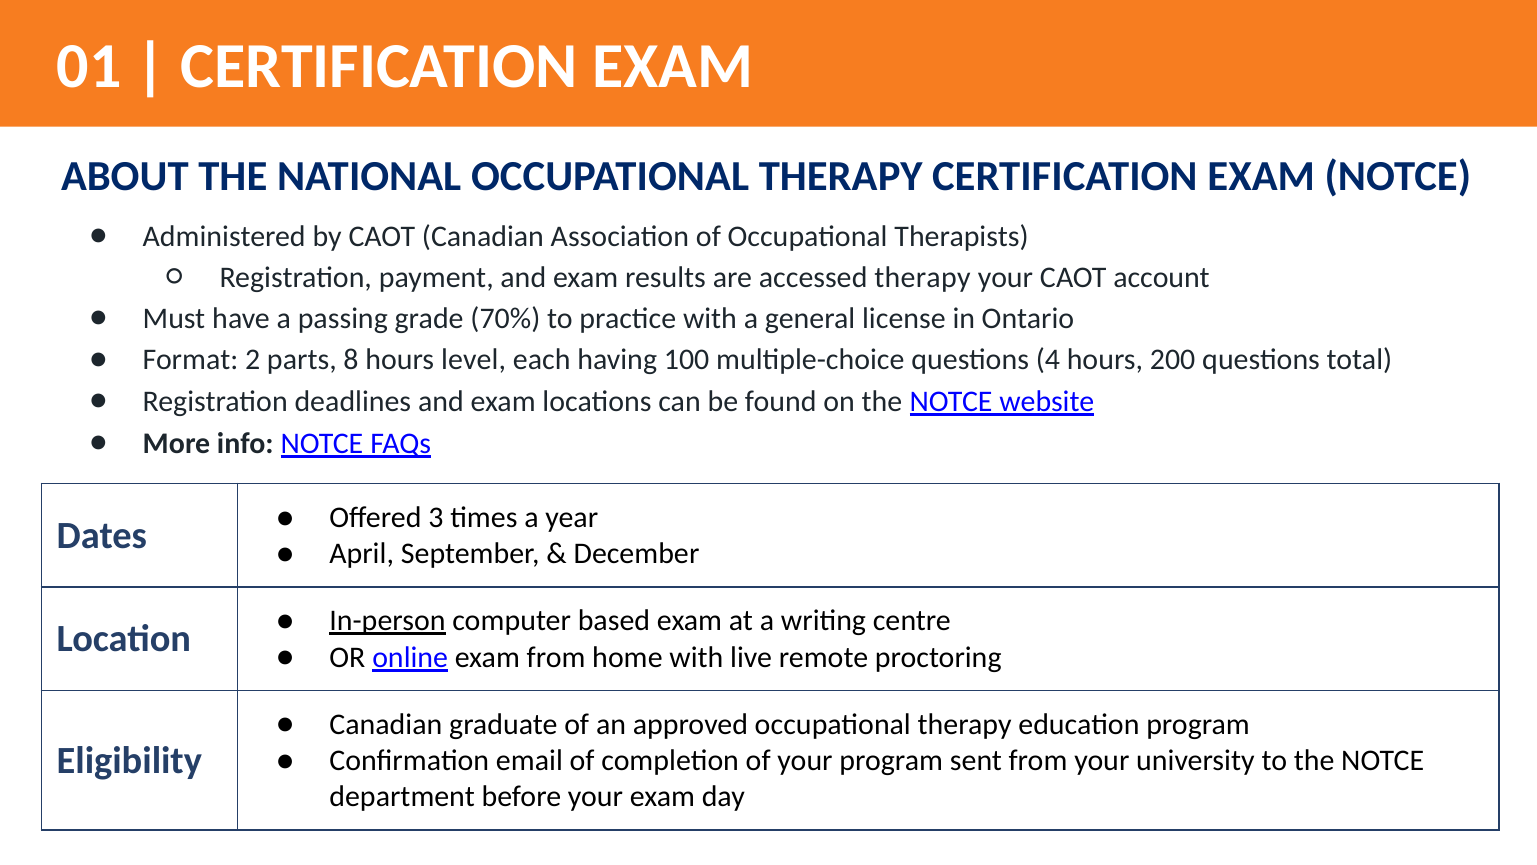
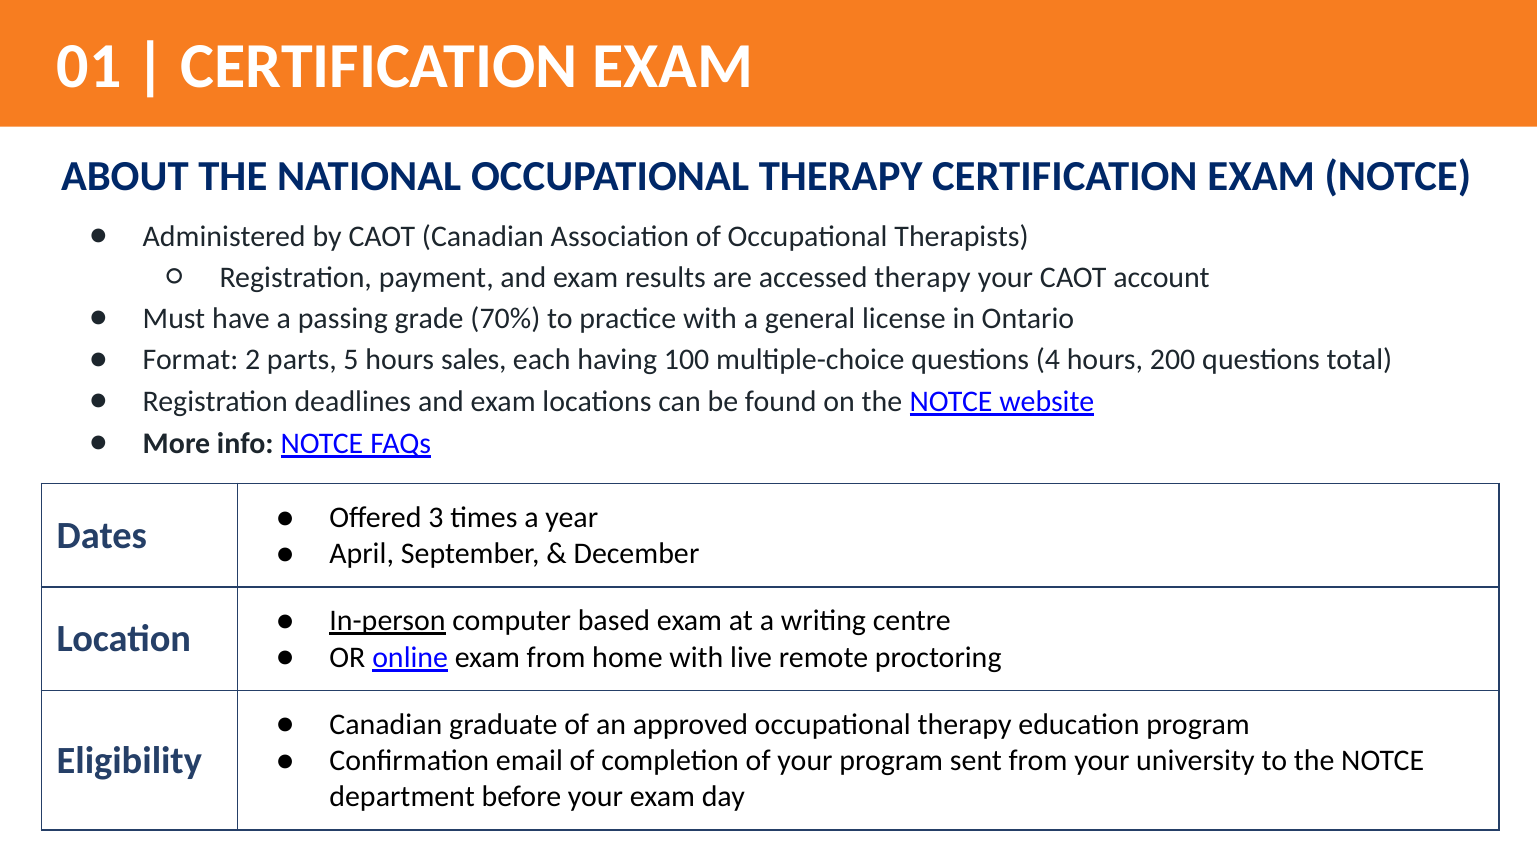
8: 8 -> 5 (351, 360)
level: level -> sales (474, 360)
